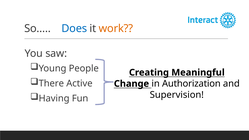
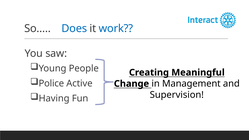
work colour: orange -> blue (116, 29)
There: There -> Police (51, 83)
Authorization: Authorization -> Management (191, 84)
